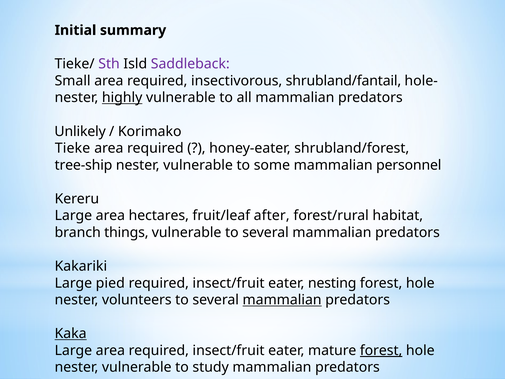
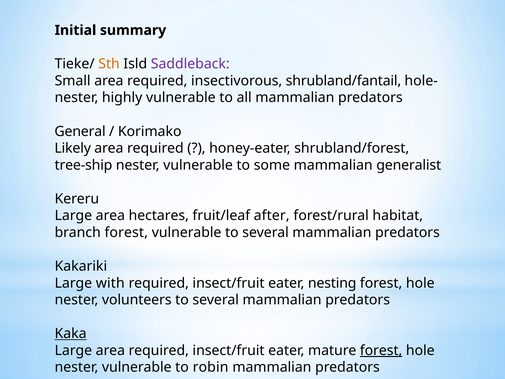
Sth colour: purple -> orange (109, 64)
highly underline: present -> none (122, 98)
Unlikely: Unlikely -> General (80, 131)
Tieke: Tieke -> Likely (73, 148)
personnel: personnel -> generalist (409, 165)
branch things: things -> forest (126, 232)
pied: pied -> with (110, 283)
mammalian underline: present -> none (282, 300)
study: study -> robin (211, 367)
